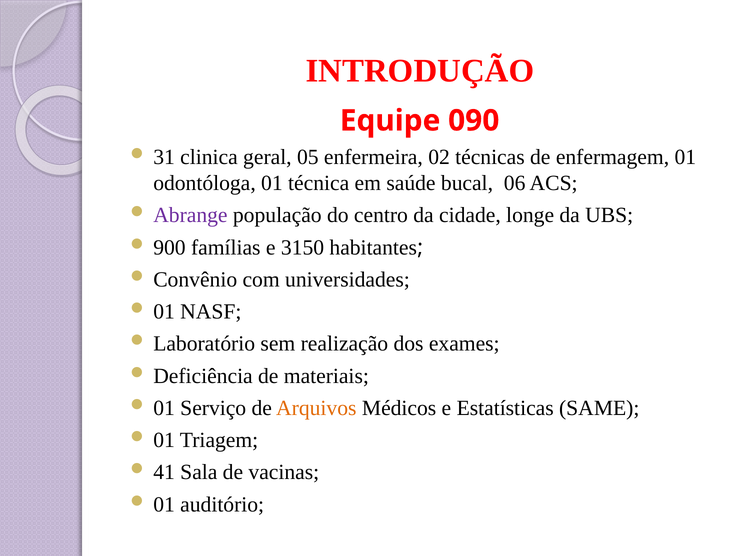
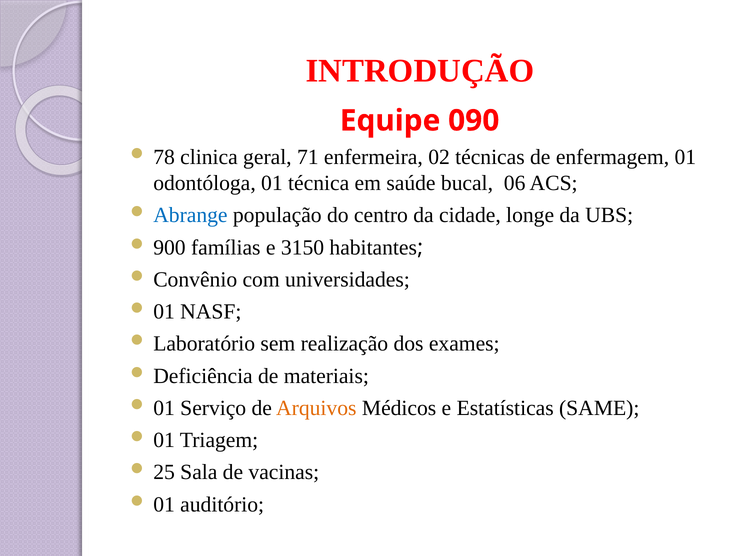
31: 31 -> 78 (164, 157)
05: 05 -> 71 (308, 157)
Abrange colour: purple -> blue (190, 215)
41: 41 -> 25 (164, 472)
